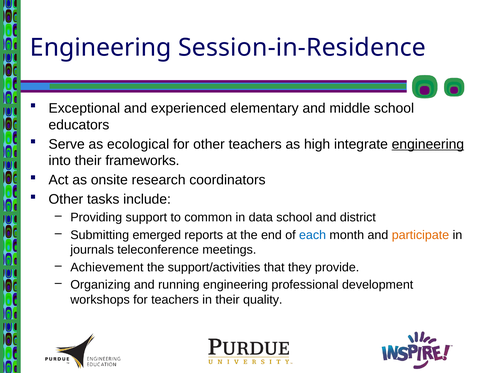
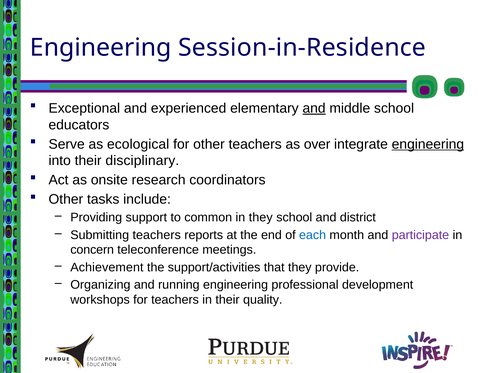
and underline: none -> present (314, 108)
high: high -> over (317, 144)
frameworks: frameworks -> disciplinary (142, 161)
in data: data -> they (261, 218)
Submitting emerged: emerged -> teachers (157, 235)
participate colour: orange -> purple (420, 235)
journals: journals -> concern (92, 250)
